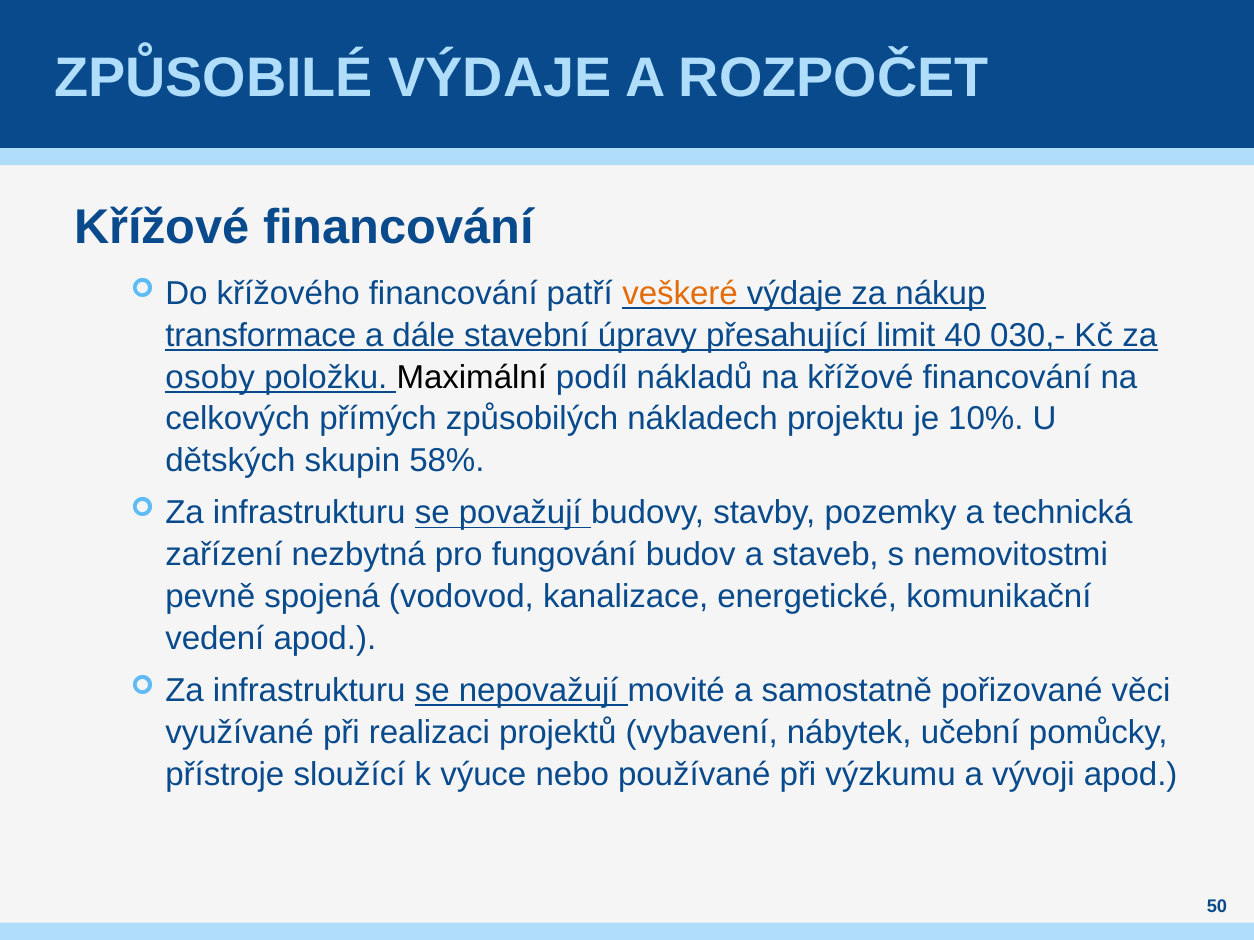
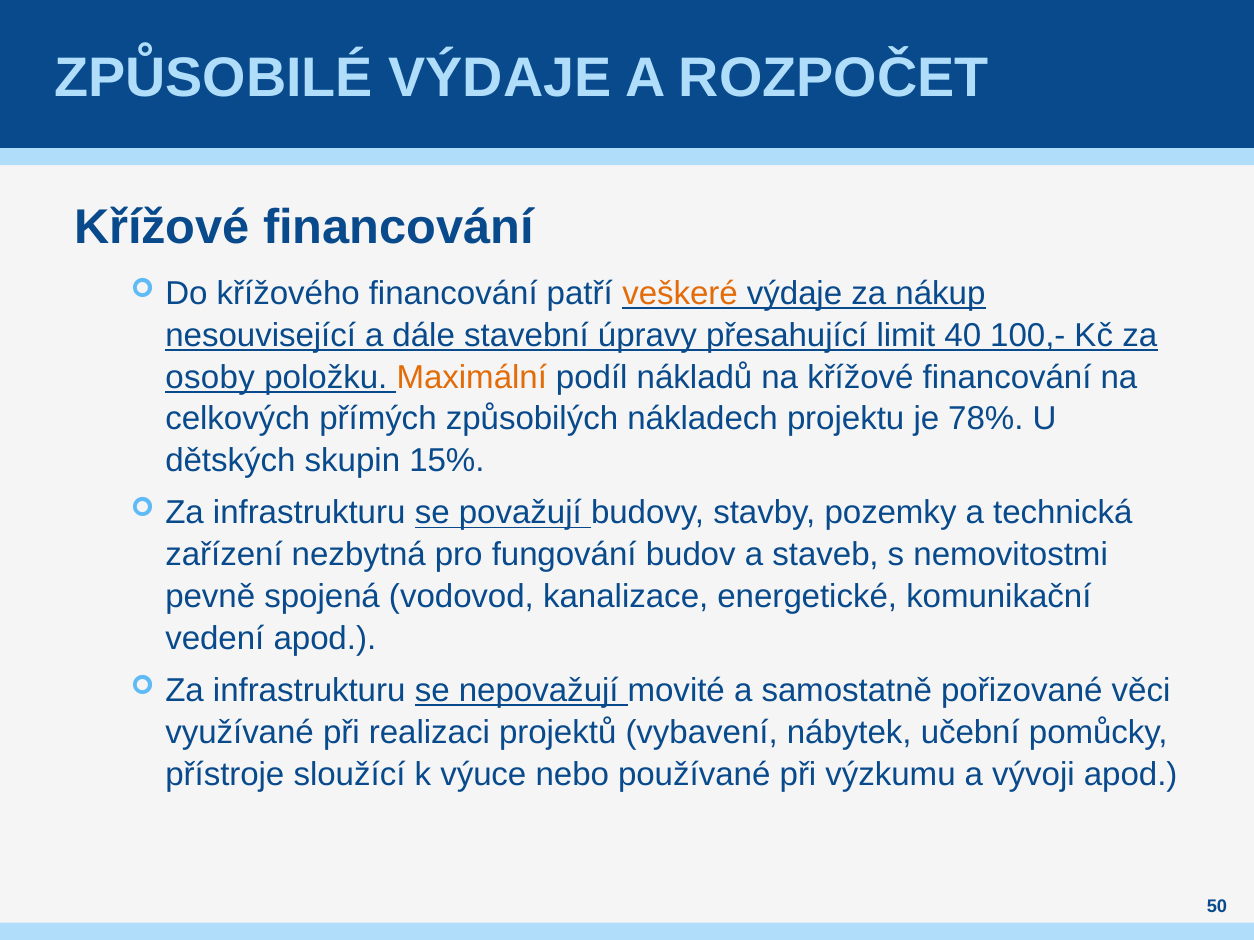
transformace: transformace -> nesouvisející (261, 336)
030,-: 030,- -> 100,- (1028, 336)
Maximální colour: black -> orange (472, 377)
10%: 10% -> 78% (986, 419)
58%: 58% -> 15% (447, 461)
